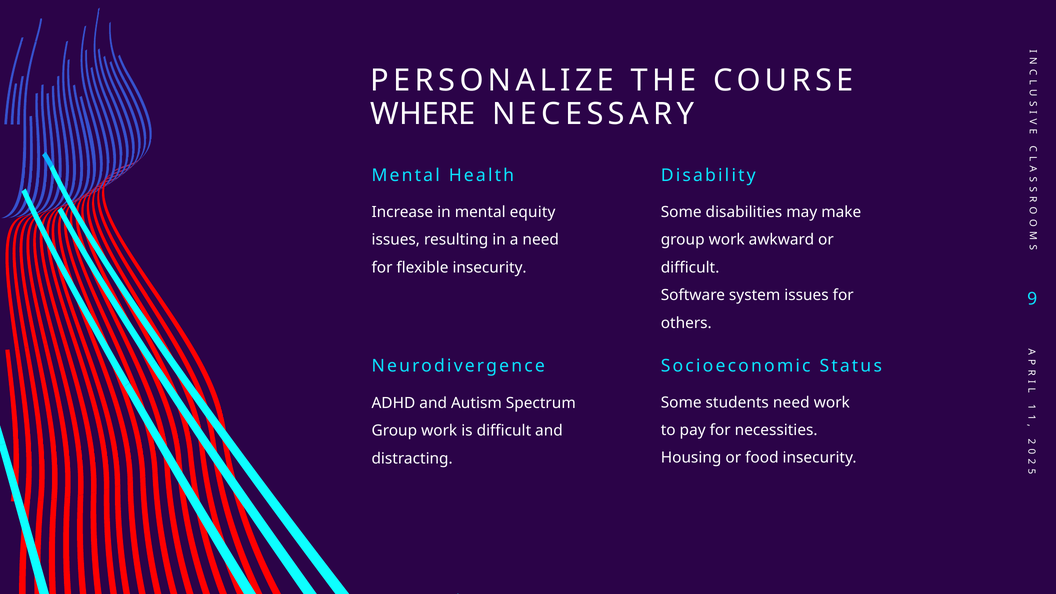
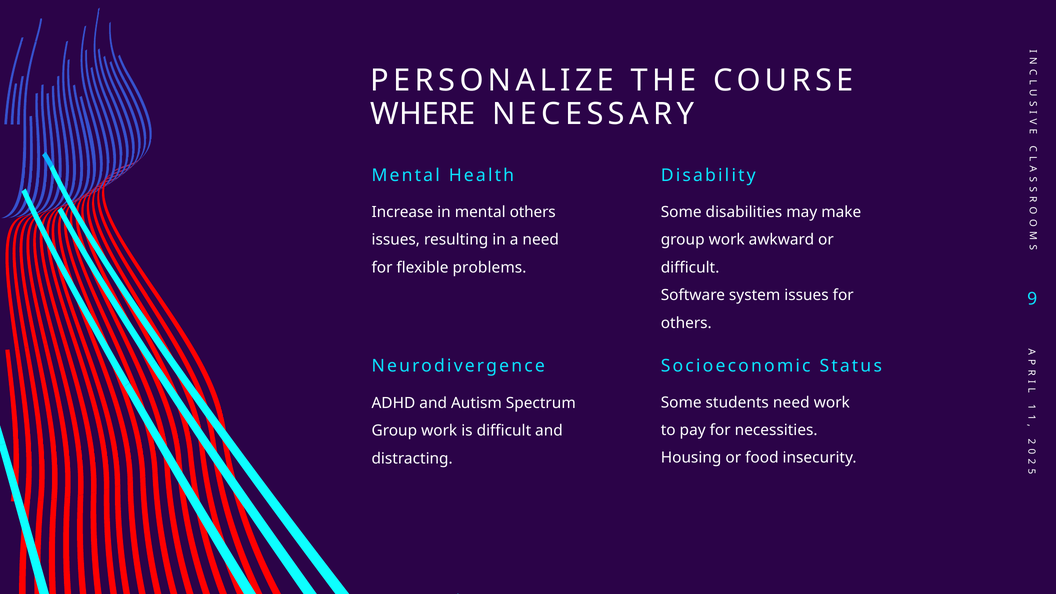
mental equity: equity -> others (533, 212)
flexible insecurity: insecurity -> problems (489, 268)
